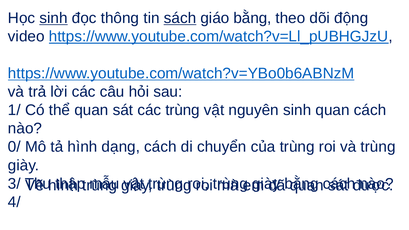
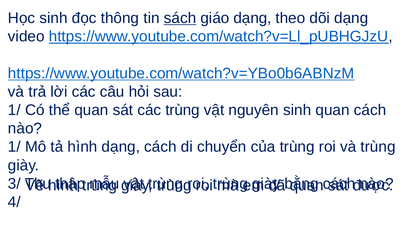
sinh underline: present -> none (54, 18)
giáo bằng: bằng -> dạng (252, 18)
dõi động: động -> dạng (351, 18)
0/: 0/ -> 1/ (14, 147)
